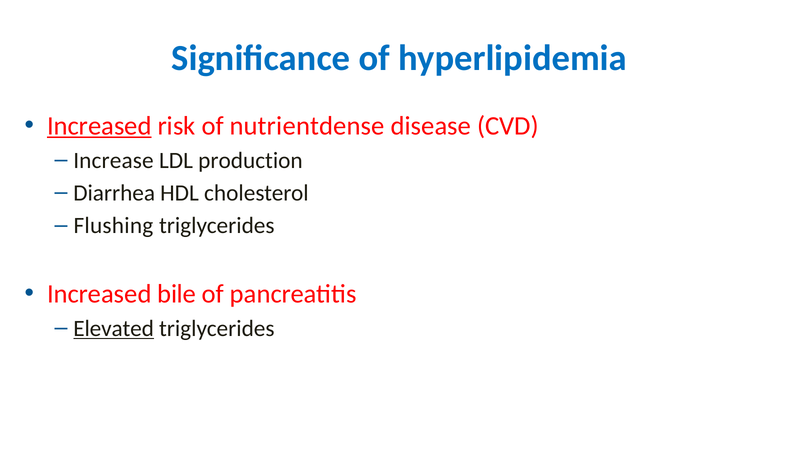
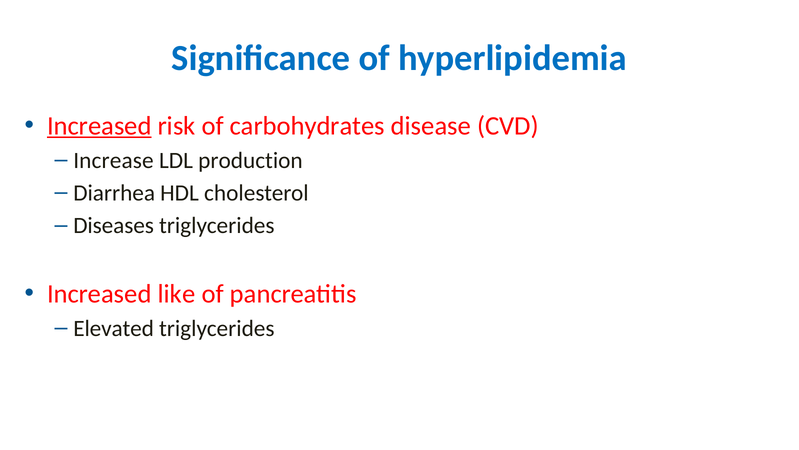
nutrientdense: nutrientdense -> carbohydrates (307, 126)
Flushing: Flushing -> Diseases (114, 225)
bile: bile -> like (176, 294)
Elevated underline: present -> none (114, 328)
